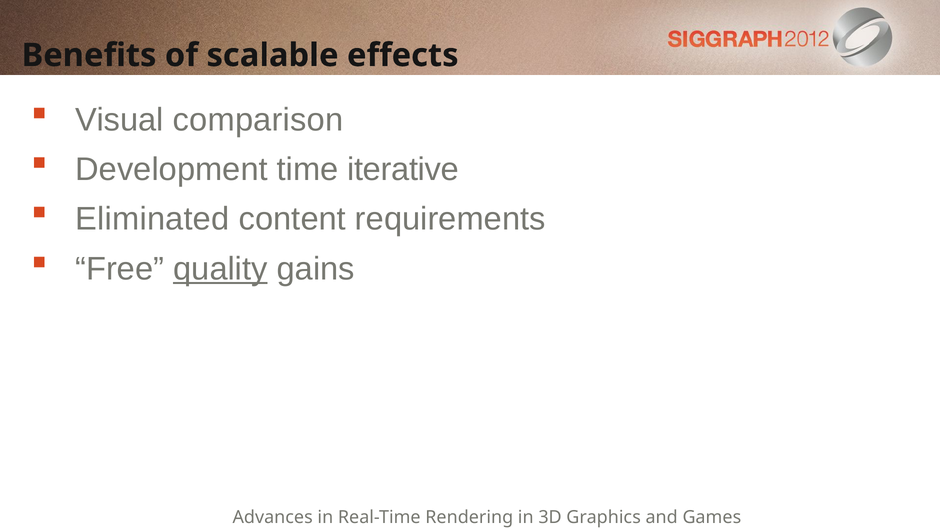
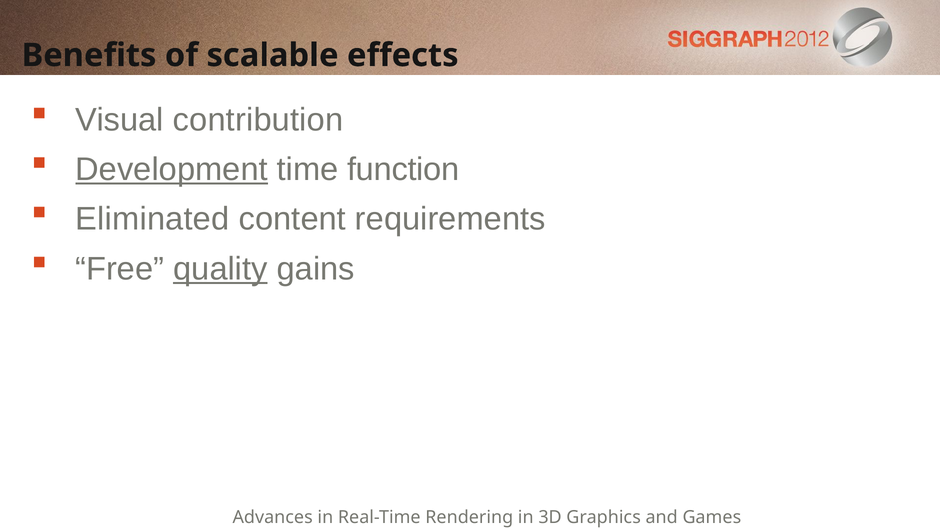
comparison: comparison -> contribution (258, 120)
Development underline: none -> present (172, 169)
iterative: iterative -> function (403, 169)
